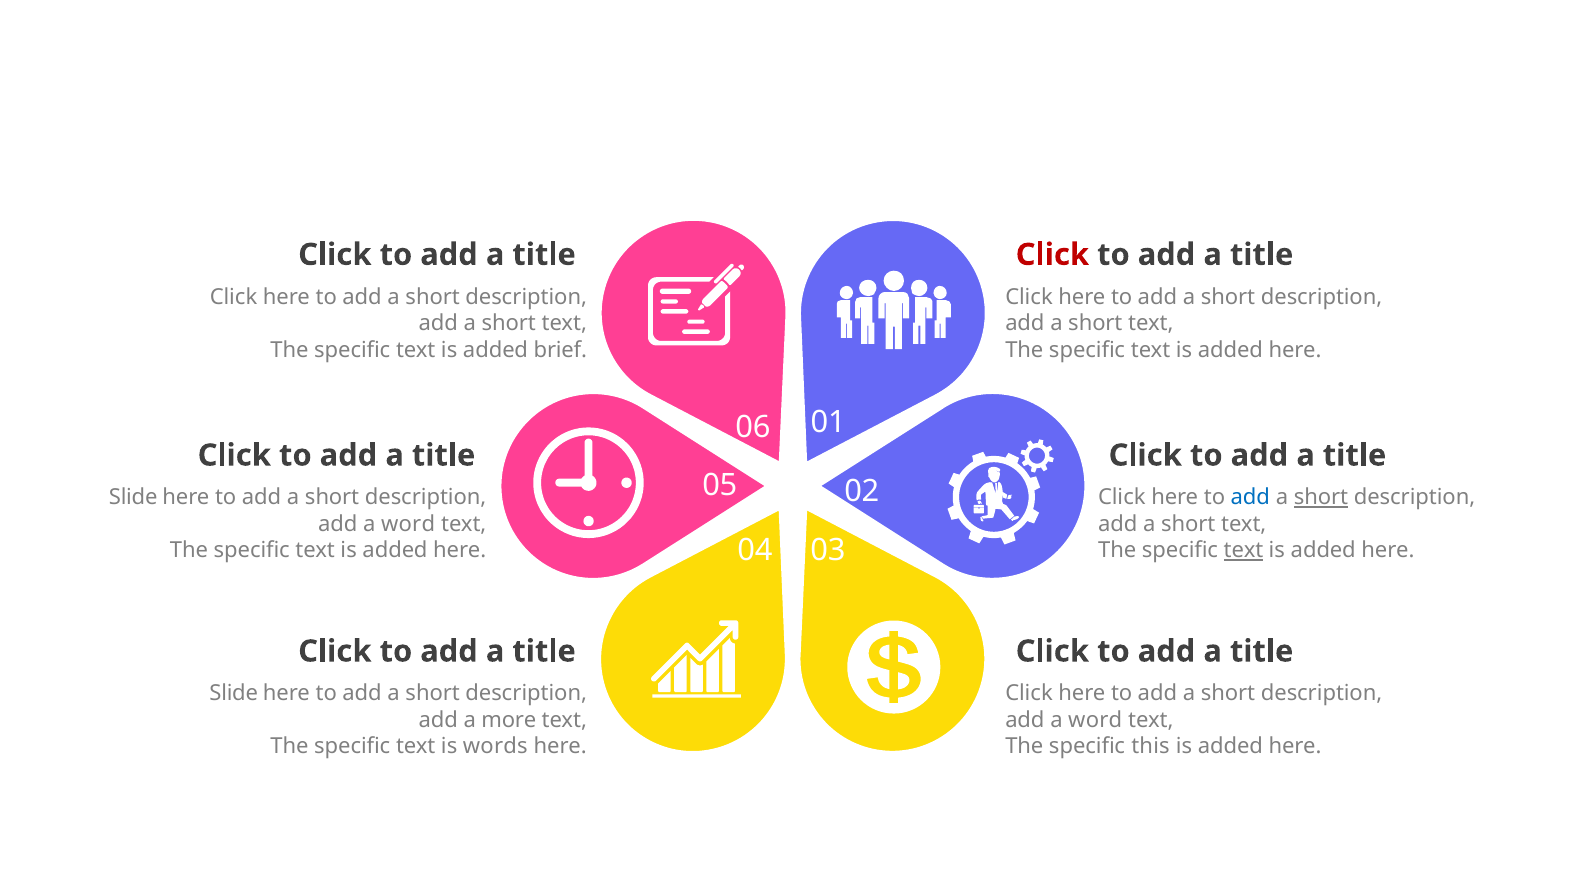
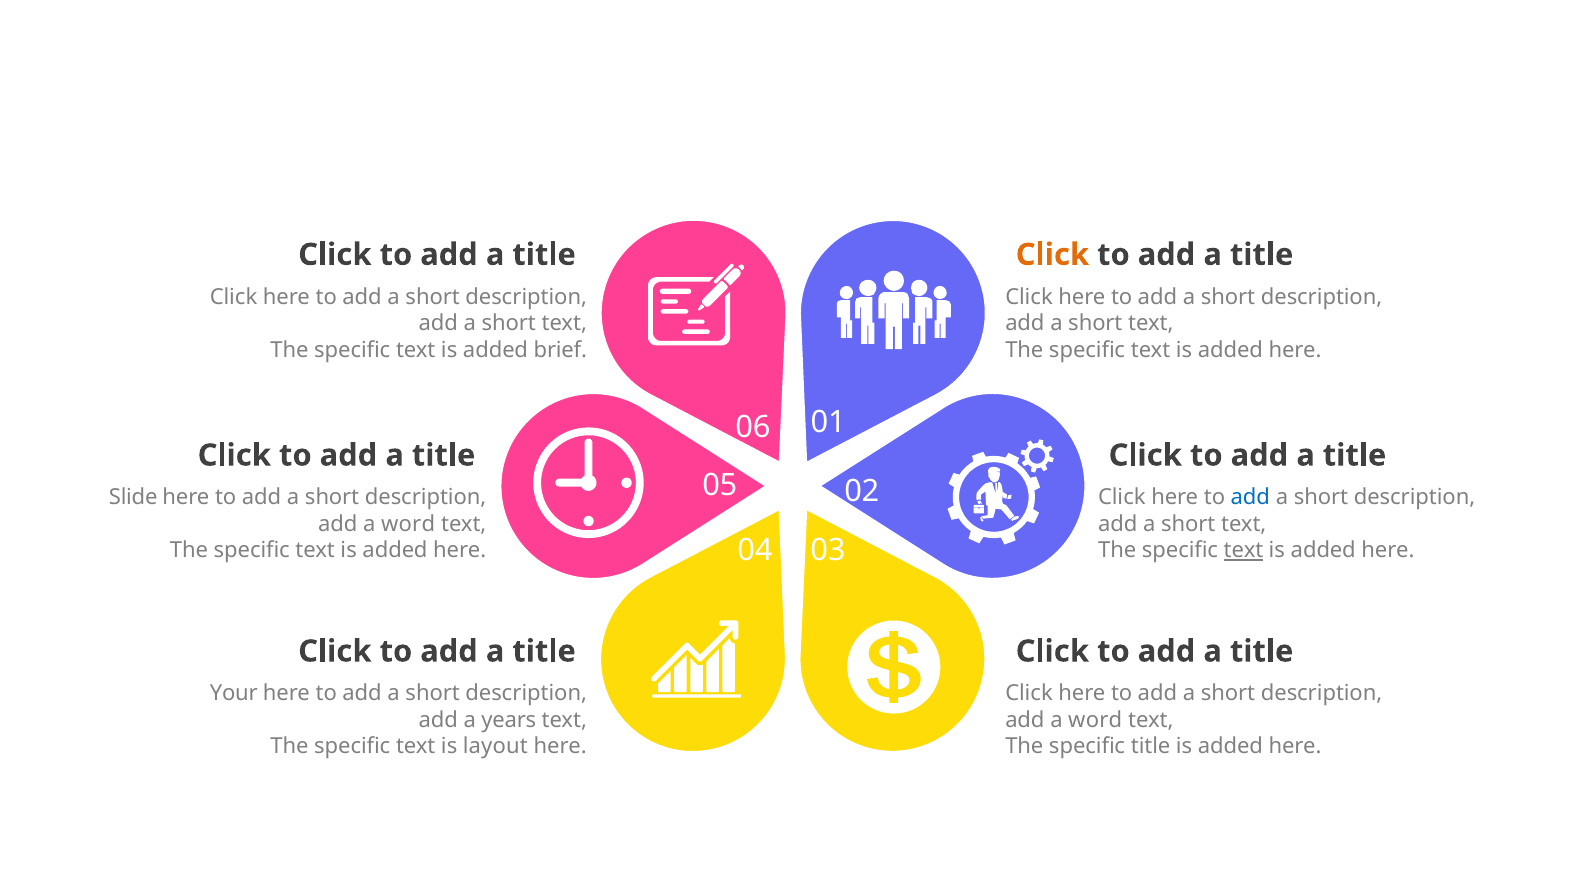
Click colour: red -> orange (1052, 255)
short underline: present -> none (1321, 498)
Slide: Slide -> Your (234, 694)
more: more -> years (509, 720)
words: words -> layout (495, 747)
specific this: this -> title (1151, 747)
